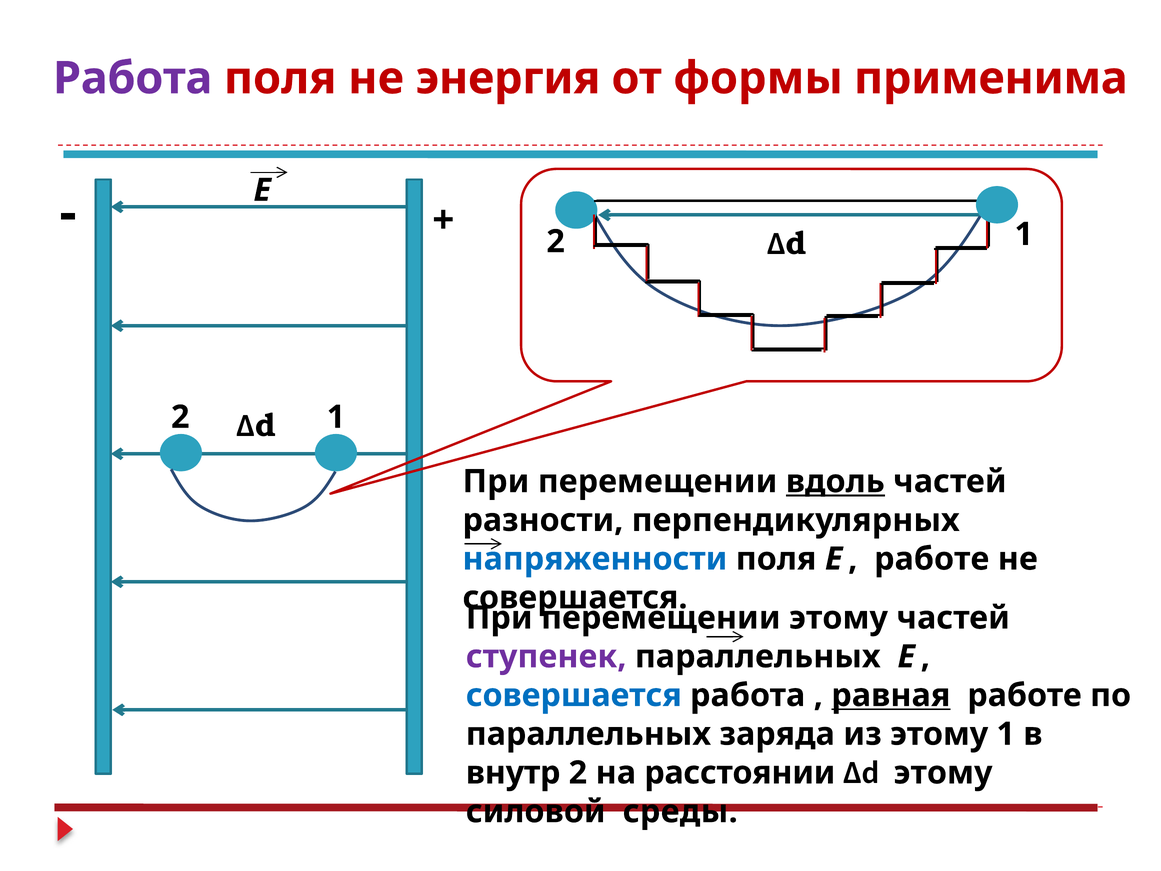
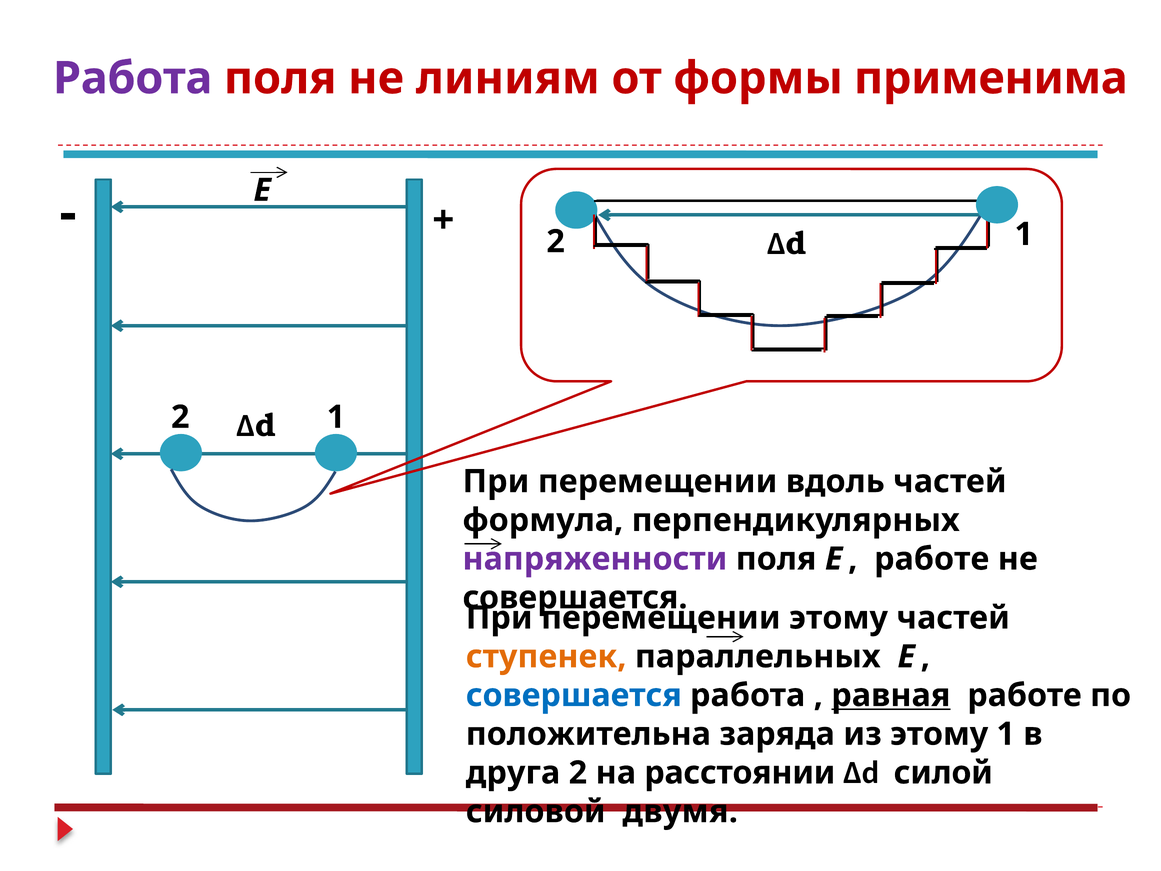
энергия: энергия -> линиям (508, 78)
вдоль underline: present -> none (835, 481)
разности: разности -> формула (543, 520)
напряженности colour: blue -> purple (595, 559)
ступенек colour: purple -> orange (546, 656)
параллельных: параллельных -> положительна (588, 734)
внутр: внутр -> друга (513, 773)
Δd этому: этому -> силой (943, 773)
среды: среды -> двумя (680, 811)
